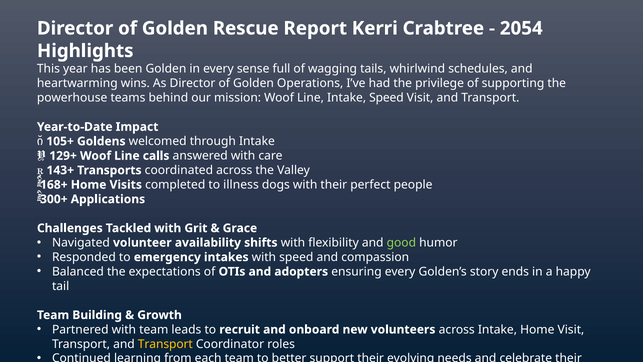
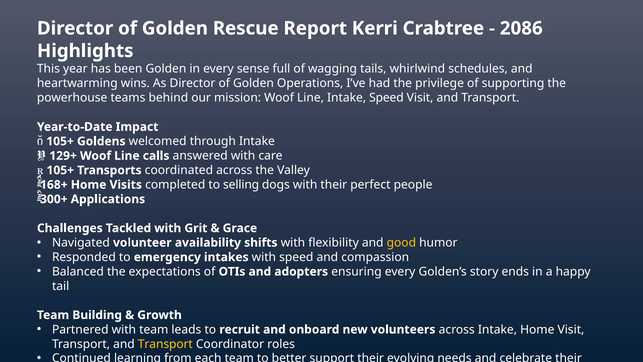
2054: 2054 -> 2086 (521, 28)
143+: 143+ -> 105+ (60, 170)
illness: illness -> selling (241, 185)
good colour: light green -> yellow (401, 242)
